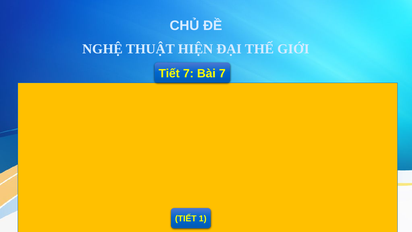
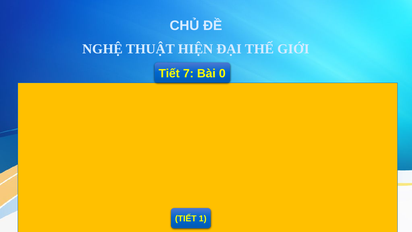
Bài 7: 7 -> 0 (222, 73)
